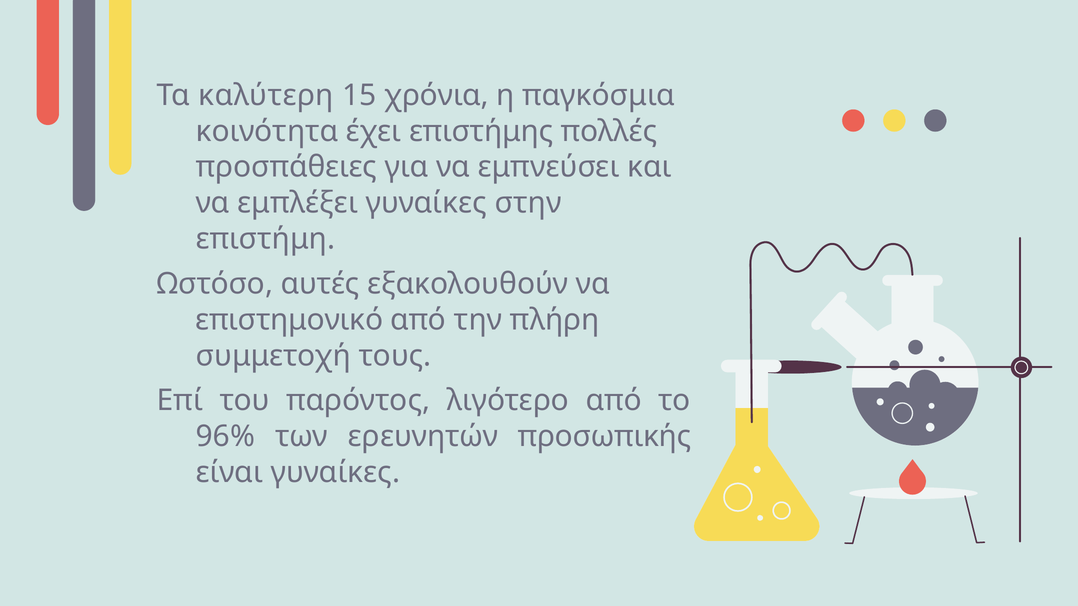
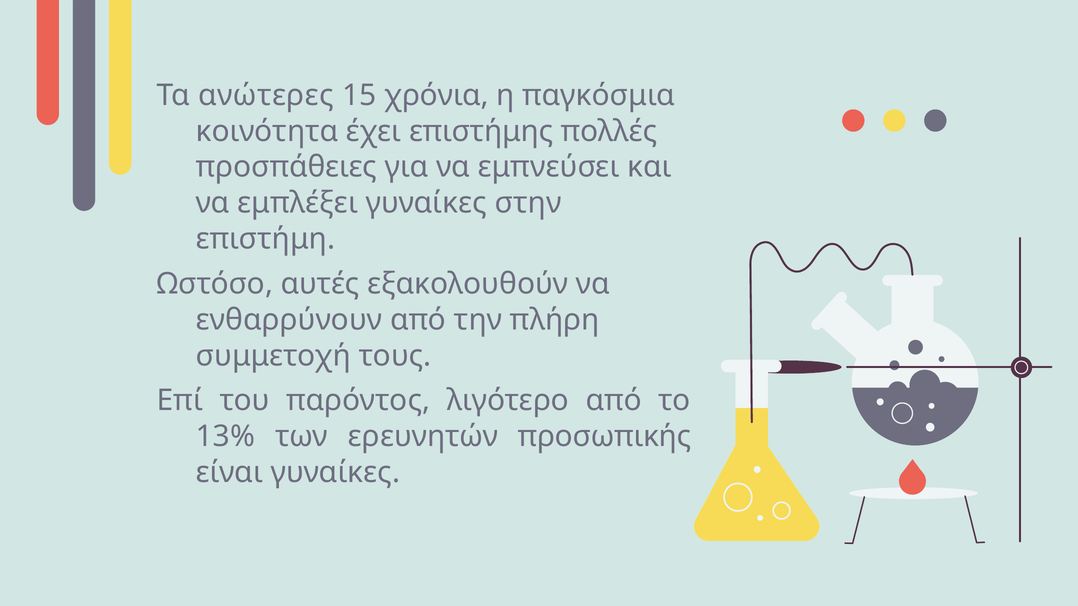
καλύτερη: καλύτερη -> ανώτερες (266, 95)
επιστημονικό: επιστημονικό -> ενθαρρύνουν (289, 320)
96%: 96% -> 13% (225, 437)
